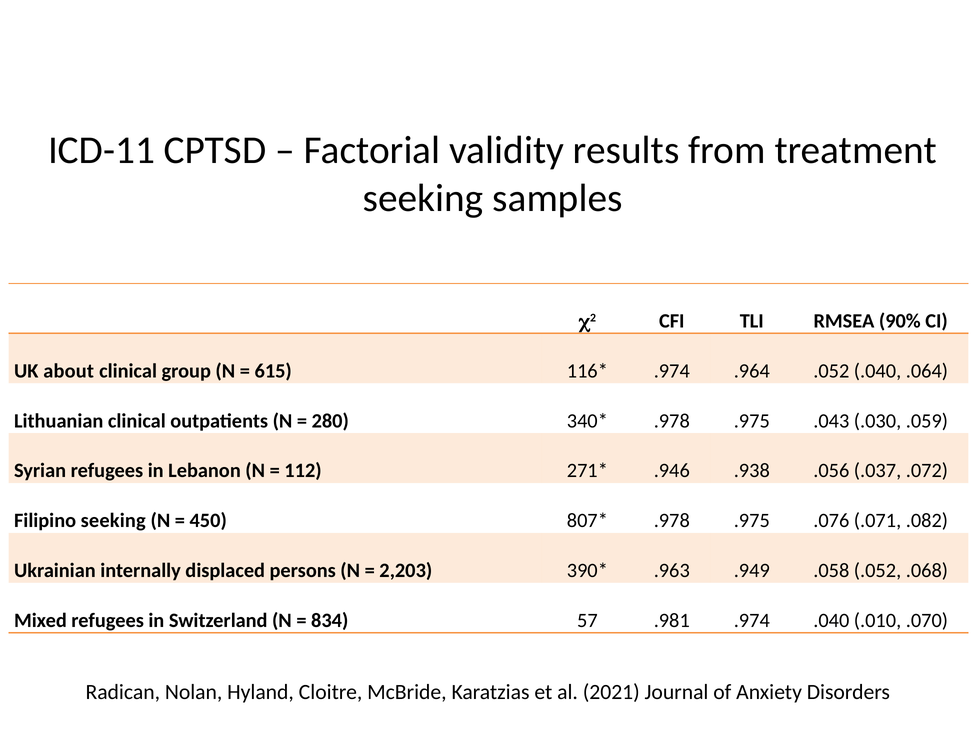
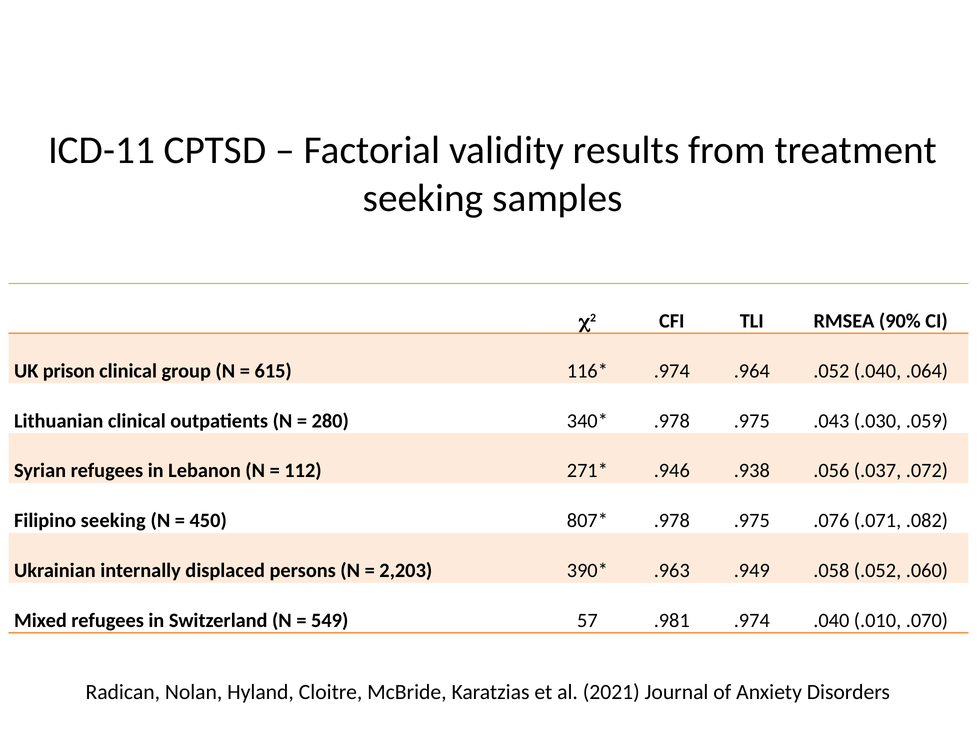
about: about -> prison (69, 371)
.068: .068 -> .060 (927, 570)
834: 834 -> 549 (330, 620)
